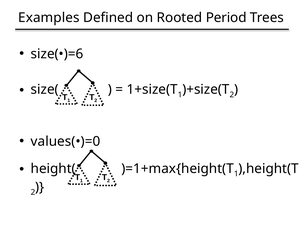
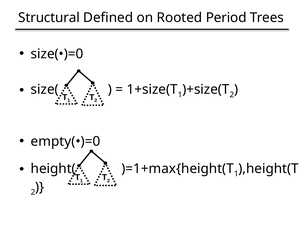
Examples: Examples -> Structural (49, 18)
size(•)=6: size(•)=6 -> size(•)=0 (57, 54)
values(•)=0: values(•)=0 -> empty(•)=0 (66, 141)
